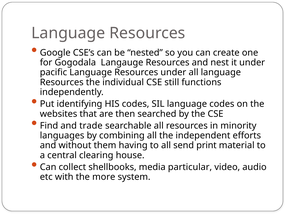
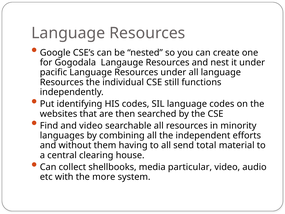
and trade: trade -> video (91, 126)
print: print -> total (206, 145)
